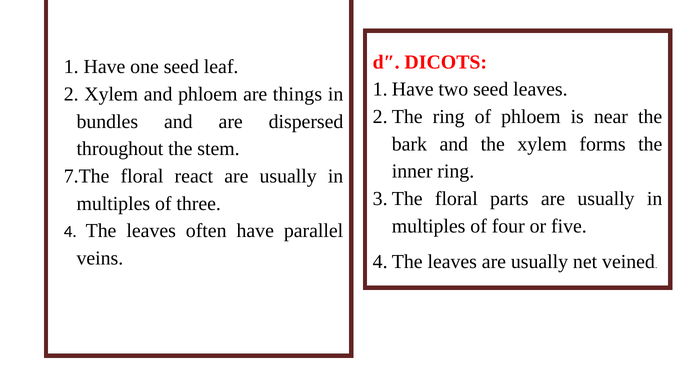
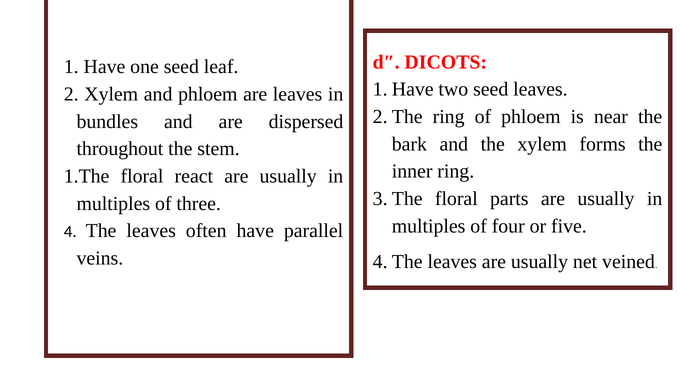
are things: things -> leaves (298, 94)
7.The: 7.The -> 1.The (87, 176)
